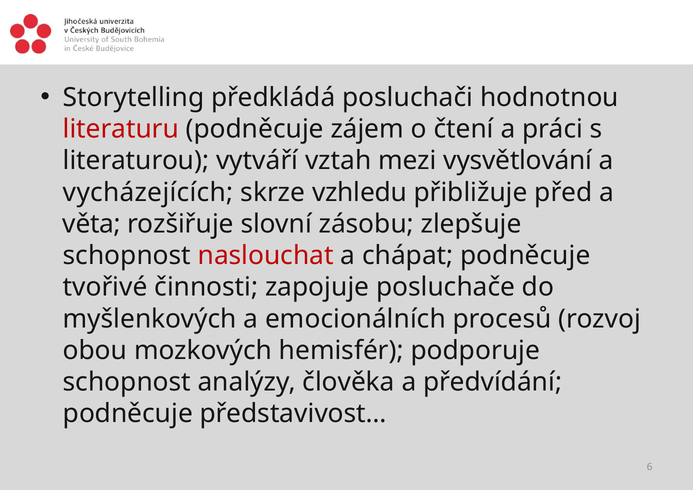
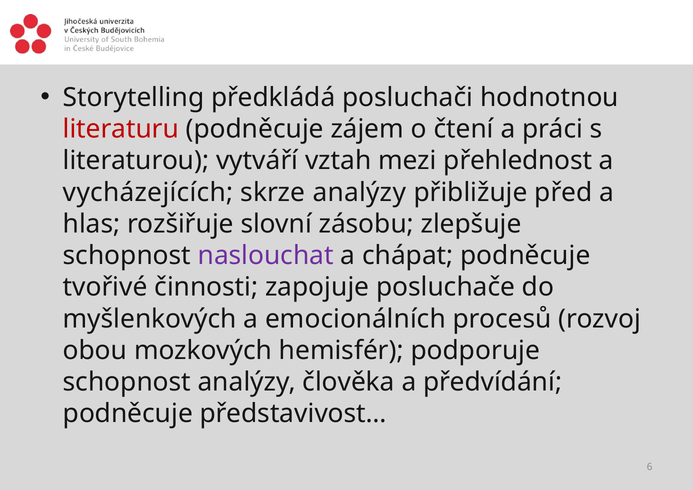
vysvětlování: vysvětlování -> přehlednost (518, 161)
skrze vzhledu: vzhledu -> analýzy (359, 192)
věta: věta -> hlas (92, 224)
naslouchat colour: red -> purple (266, 256)
